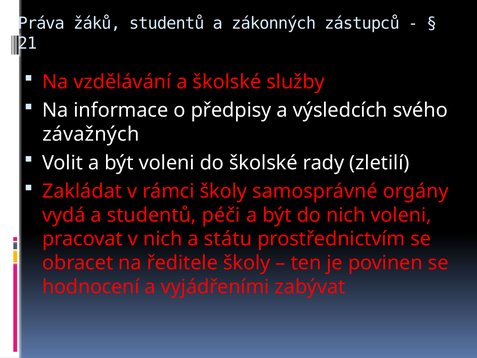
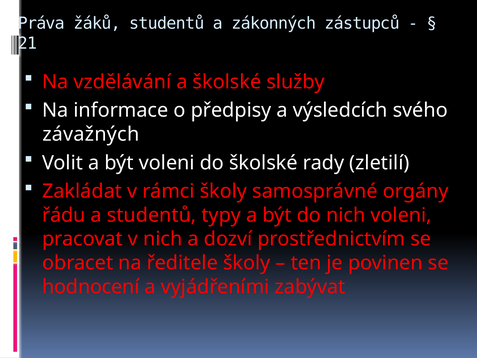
vydá: vydá -> řádu (64, 215)
péči: péči -> typy (221, 215)
státu: státu -> dozví (228, 239)
